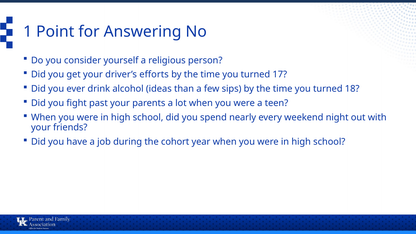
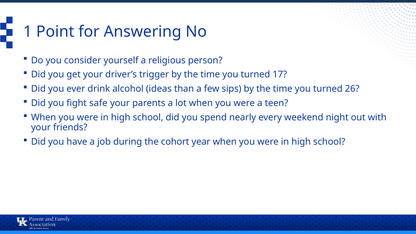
efforts: efforts -> trigger (154, 75)
18: 18 -> 26 (352, 89)
past: past -> safe (98, 103)
